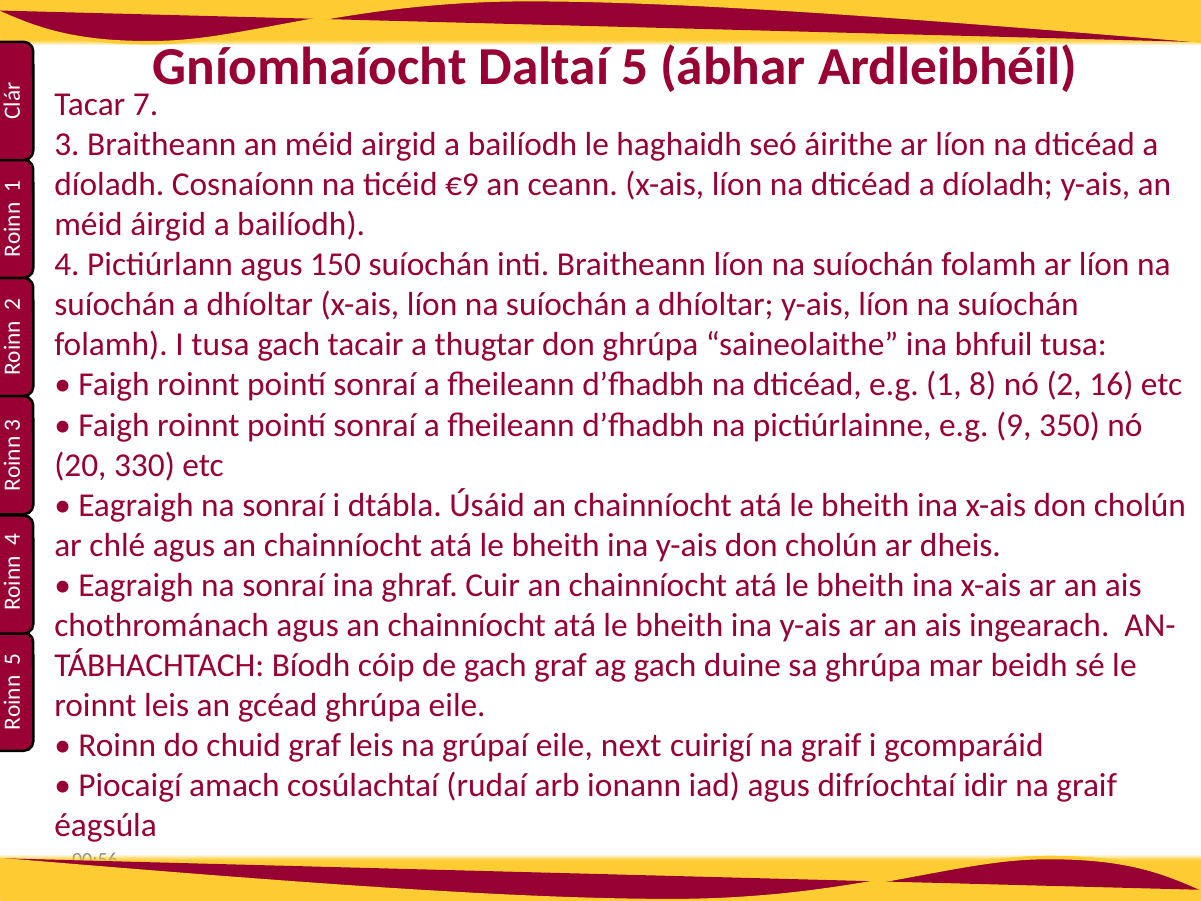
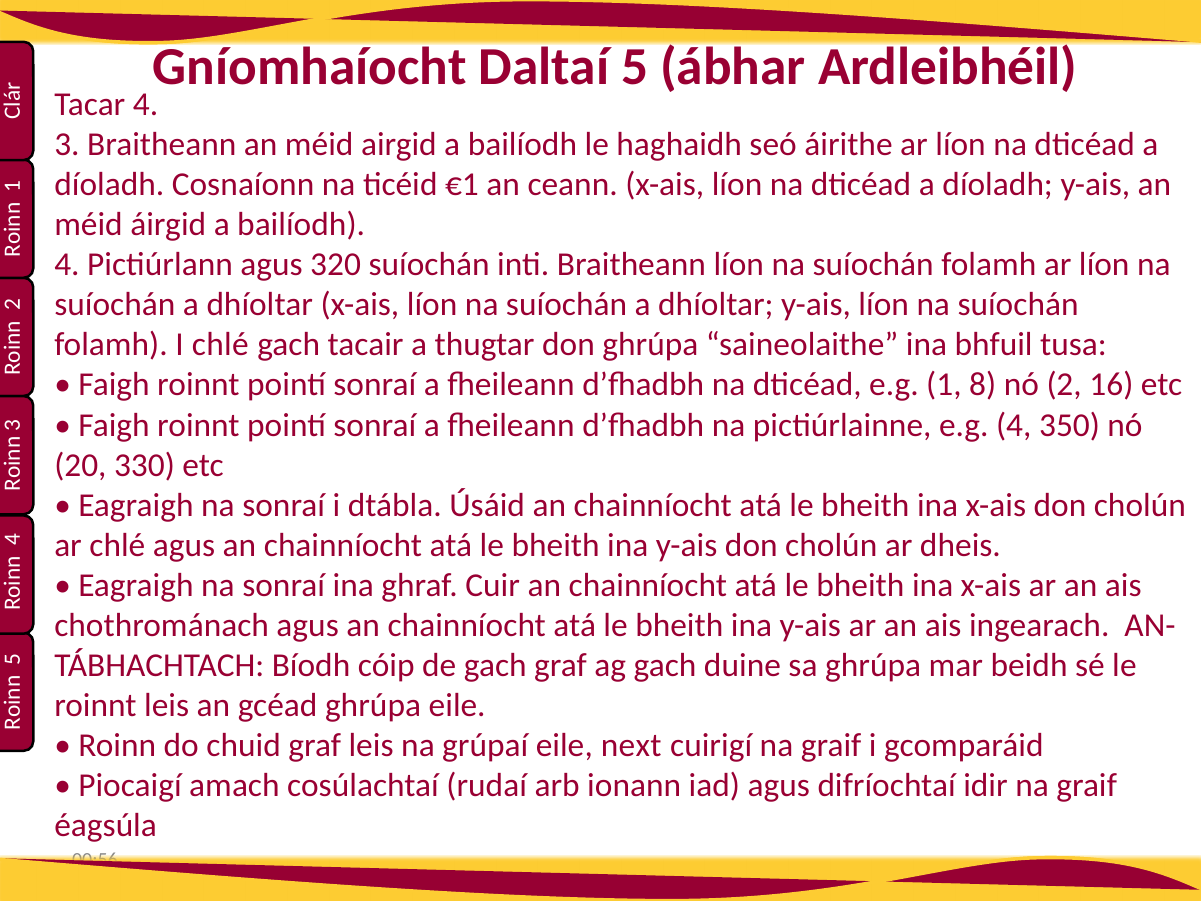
Tacar 7: 7 -> 4 (146, 104)
€9: €9 -> €1 (462, 185)
150: 150 -> 320 (336, 265)
I tusa: tusa -> chlé (220, 345)
e.g 9: 9 -> 4 (1014, 425)
